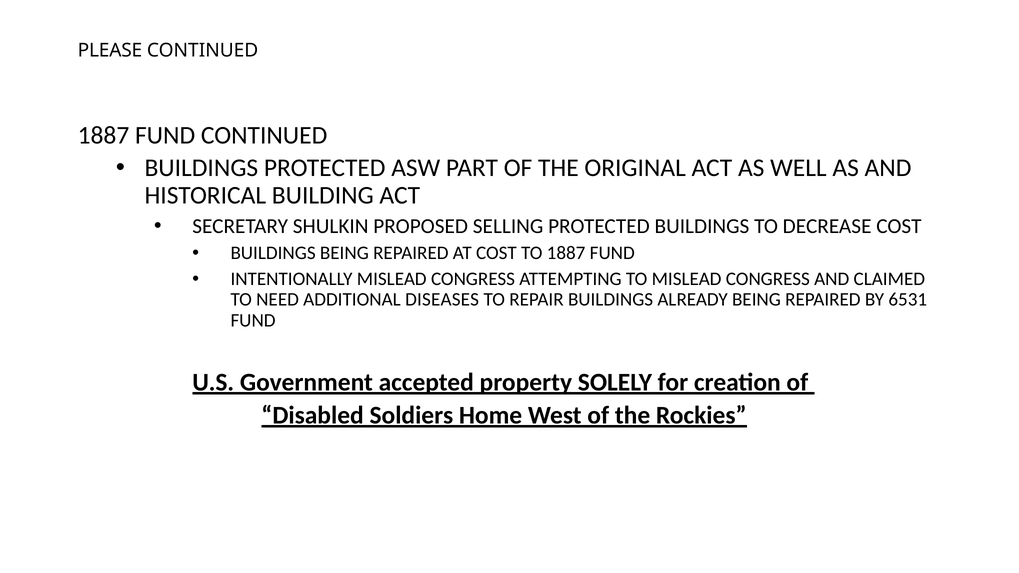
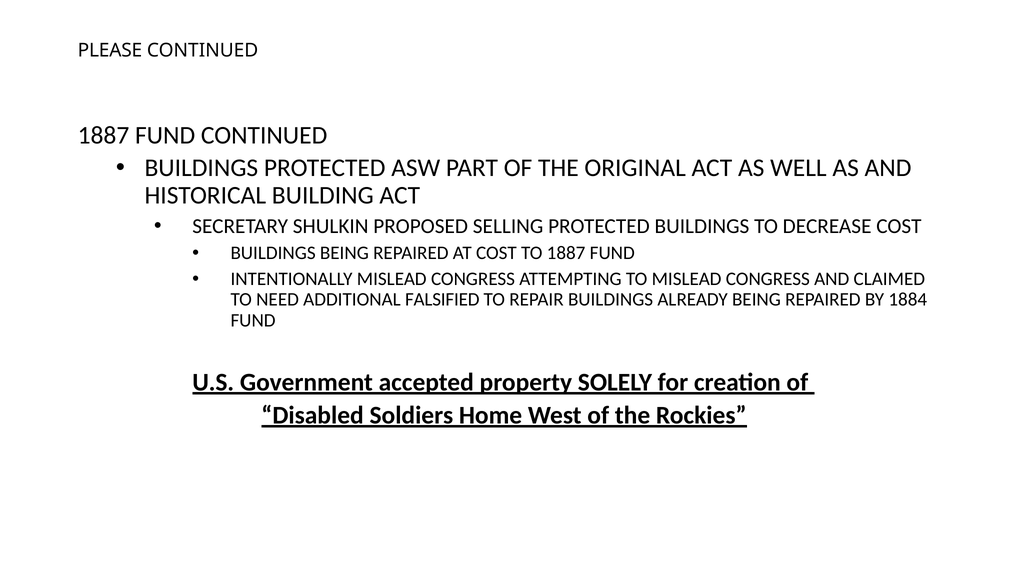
DISEASES: DISEASES -> FALSIFIED (442, 300)
6531: 6531 -> 1884 (908, 300)
